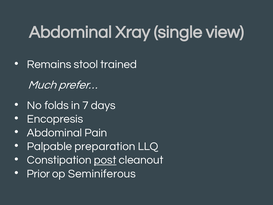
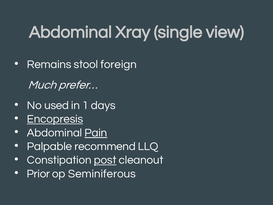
trained: trained -> foreign (119, 64)
folds: folds -> used (57, 105)
7: 7 -> 1 (85, 105)
Encopresis underline: none -> present (55, 119)
Pain underline: none -> present (96, 133)
preparation: preparation -> recommend (105, 146)
